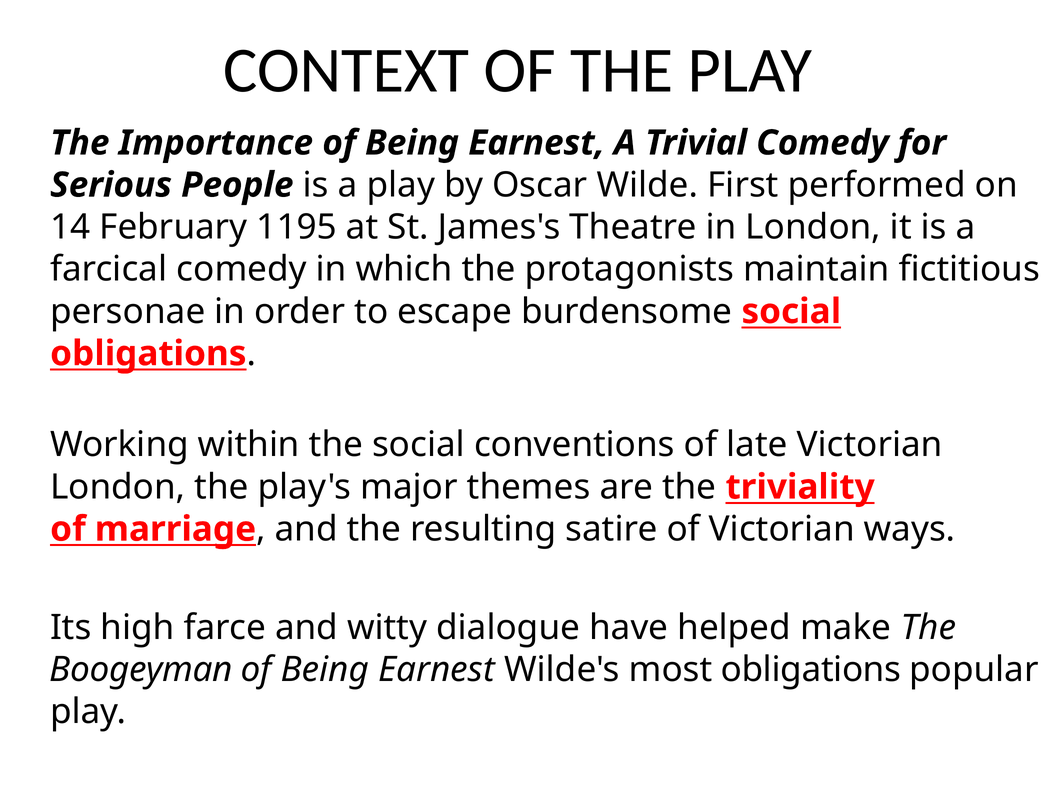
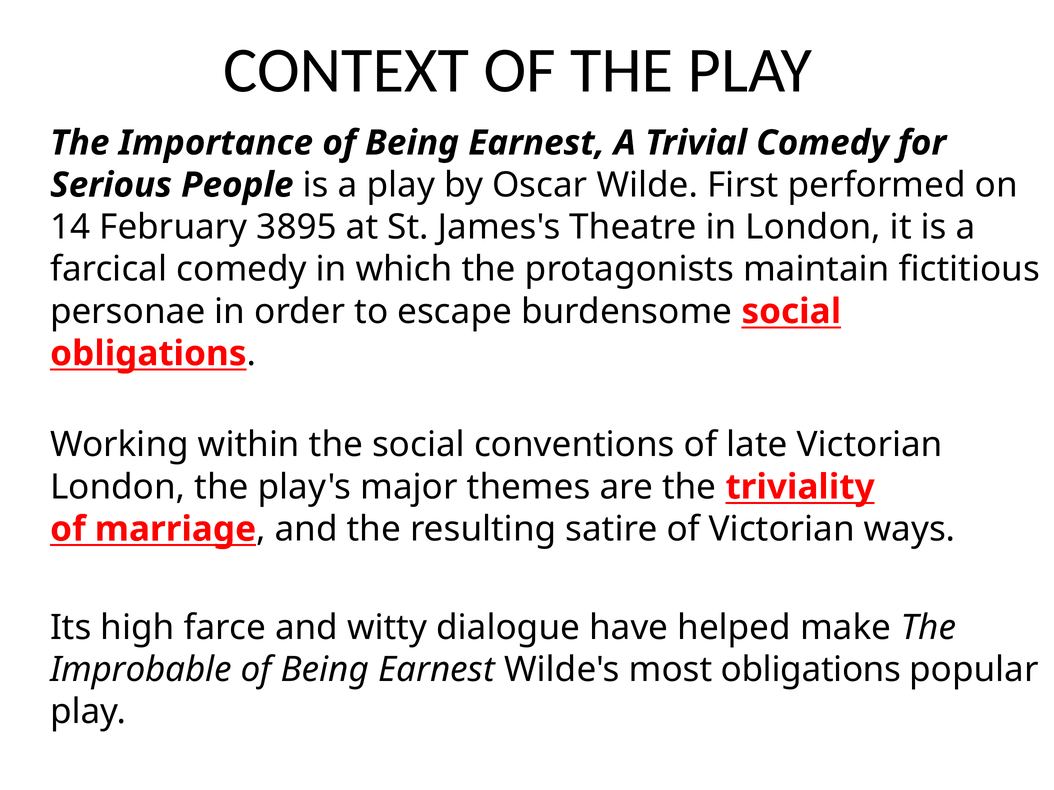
1195: 1195 -> 3895 (297, 227)
Boogeyman: Boogeyman -> Improbable (141, 670)
